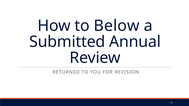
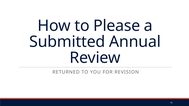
Below: Below -> Please (117, 26)
